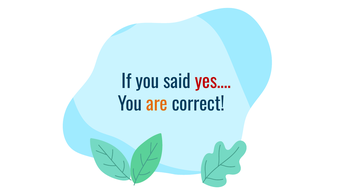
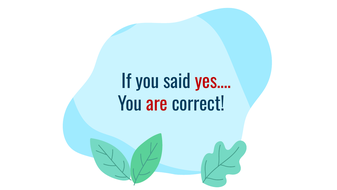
are colour: orange -> red (157, 104)
